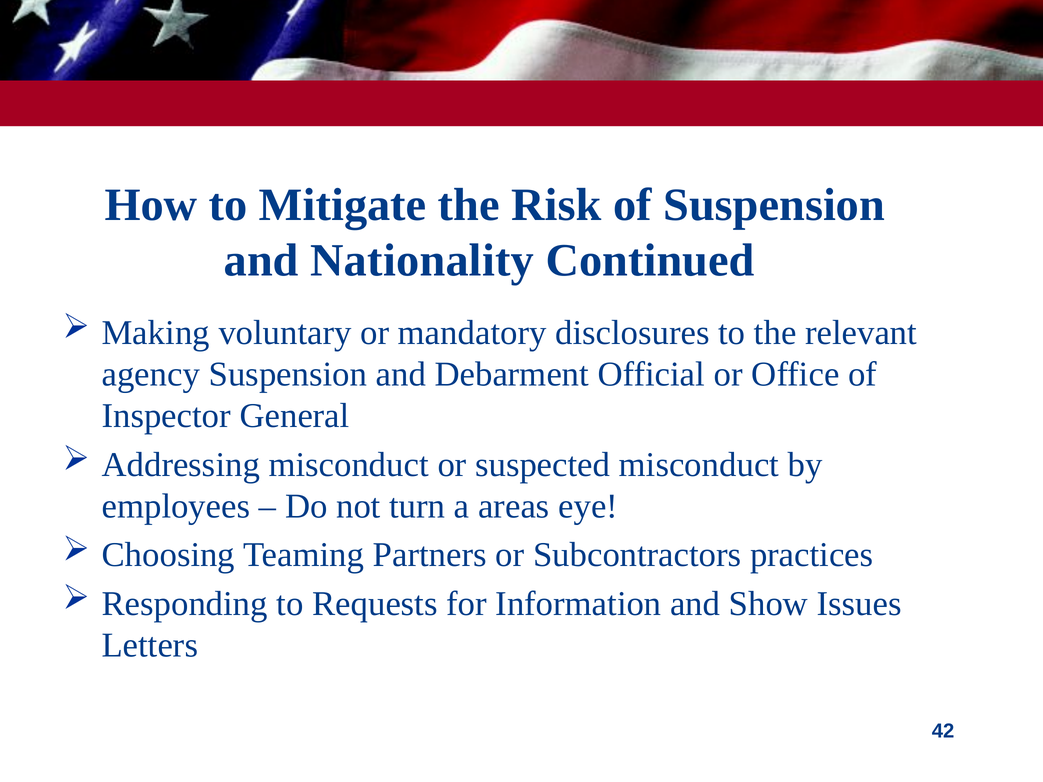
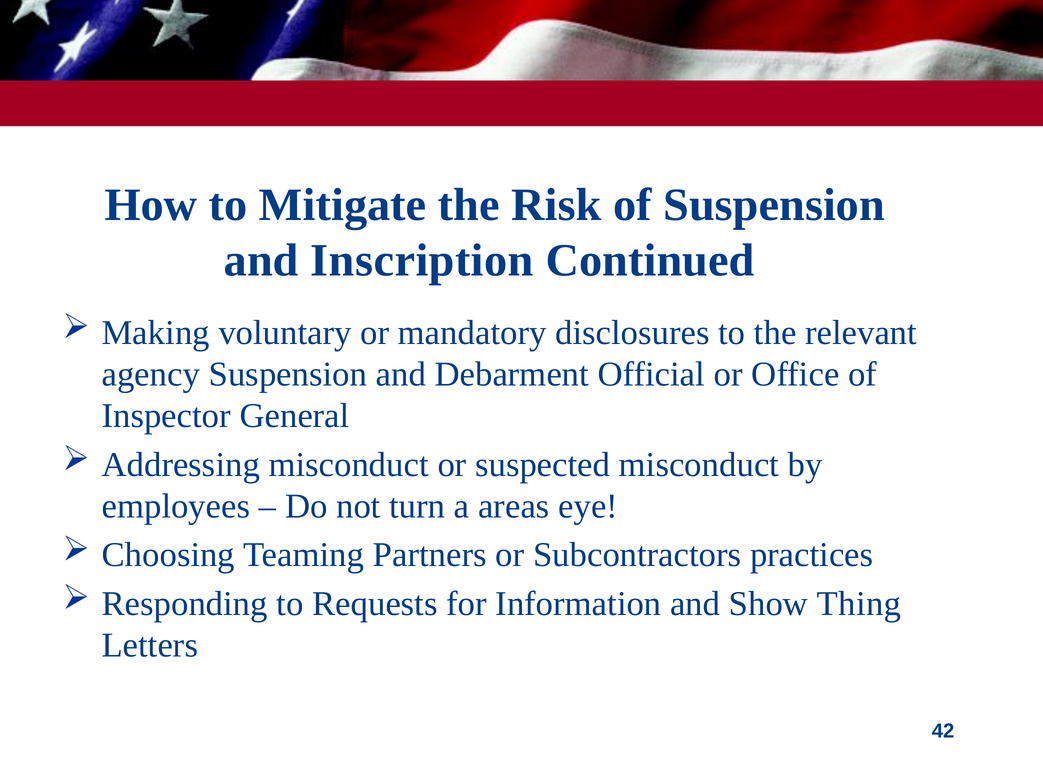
Nationality: Nationality -> Inscription (422, 261)
Issues: Issues -> Thing (859, 604)
